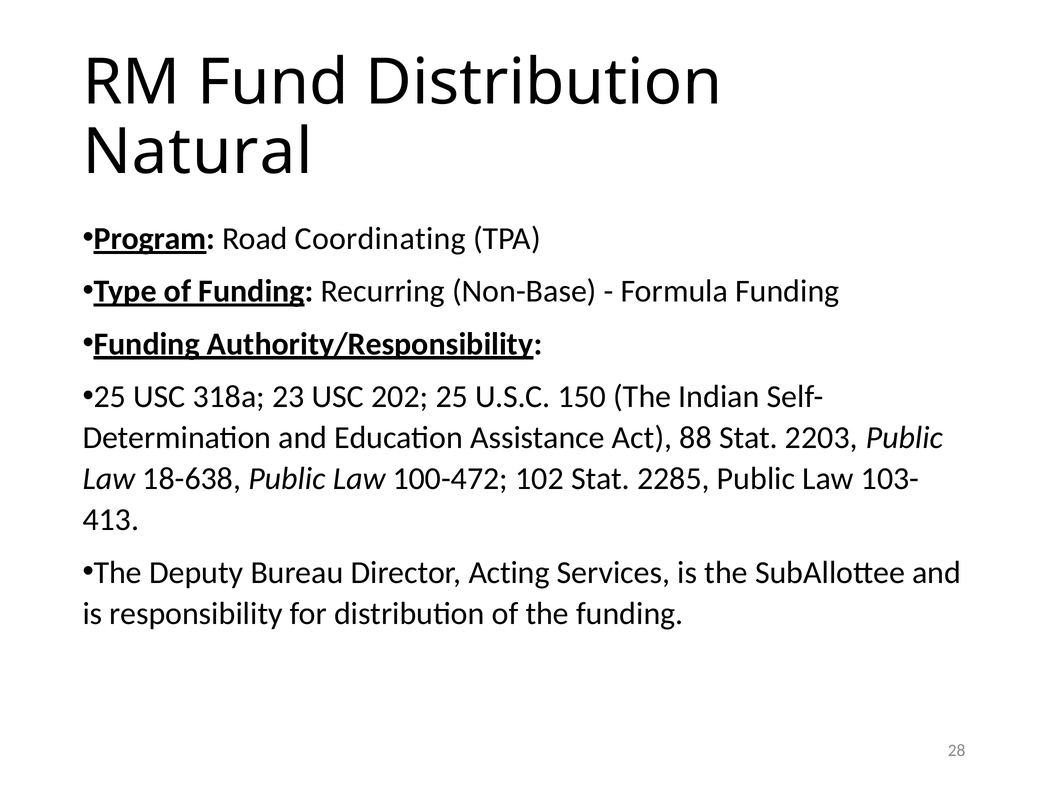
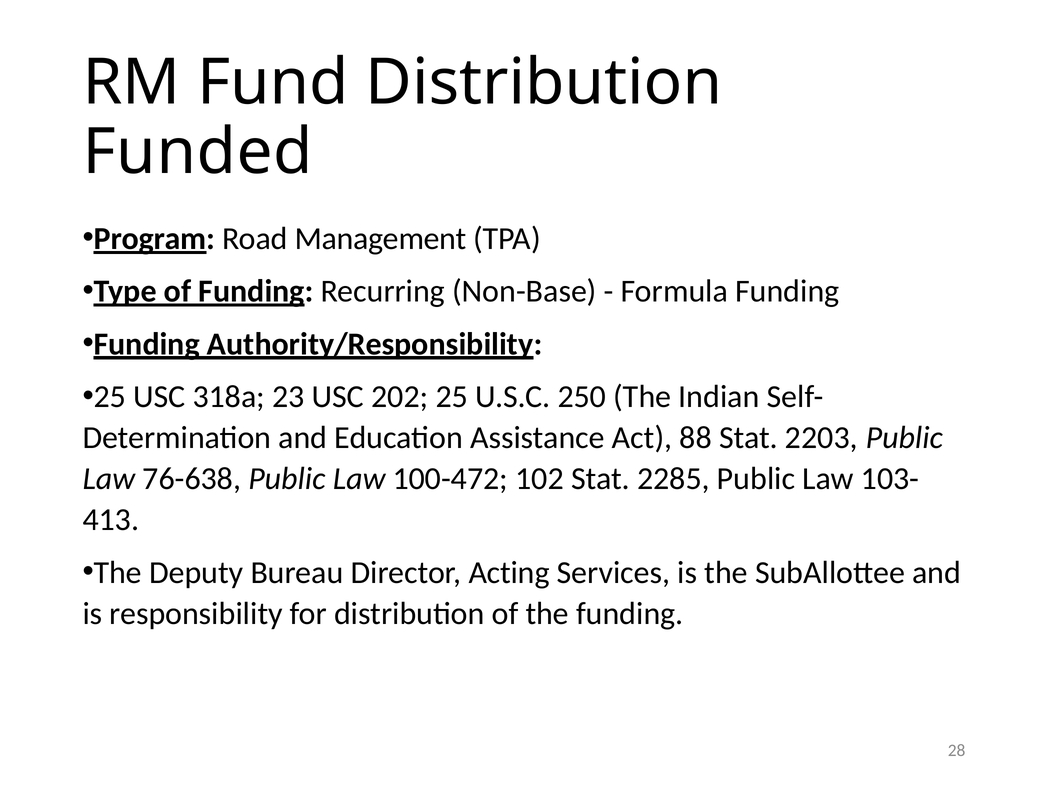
Natural: Natural -> Funded (198, 152)
Coordinating: Coordinating -> Management (381, 239)
150: 150 -> 250 (582, 397)
18-638: 18-638 -> 76-638 (192, 479)
